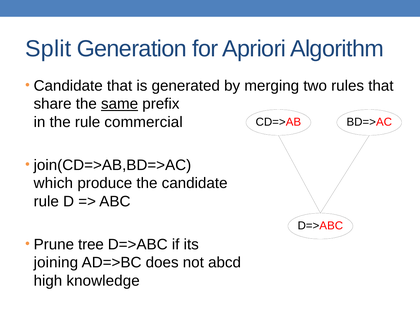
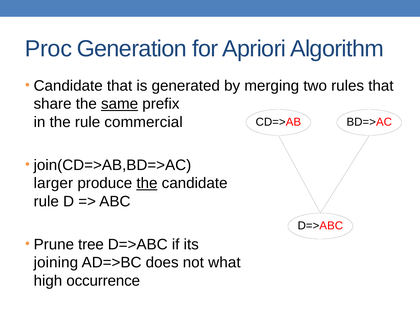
Split: Split -> Proc (48, 49)
which: which -> larger (53, 183)
the underline: none -> present (147, 183)
abcd: abcd -> what (224, 263)
knowledge: knowledge -> occurrence (103, 281)
